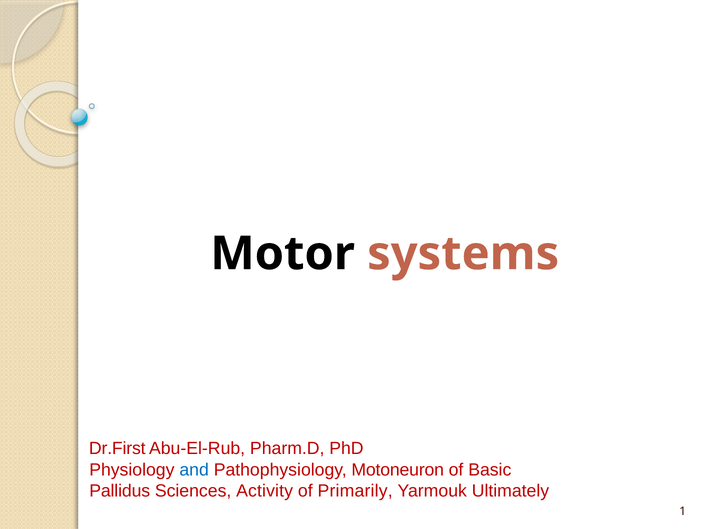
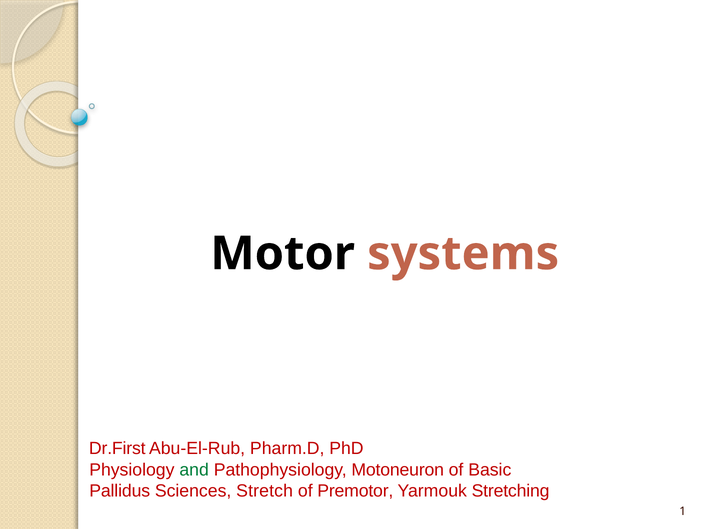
and colour: blue -> green (194, 470)
Activity: Activity -> Stretch (265, 491)
Primarily: Primarily -> Premotor (355, 491)
Ultimately: Ultimately -> Stretching (511, 491)
